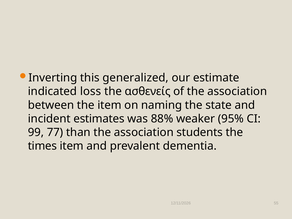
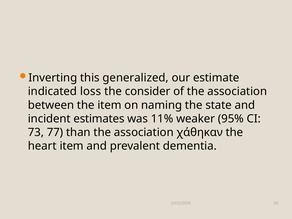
ασθενείς: ασθενείς -> consider (148, 91)
88%: 88% -> 11% (162, 119)
99: 99 -> 73 (36, 132)
students: students -> χάθηκαν (200, 132)
times: times -> heart (42, 146)
